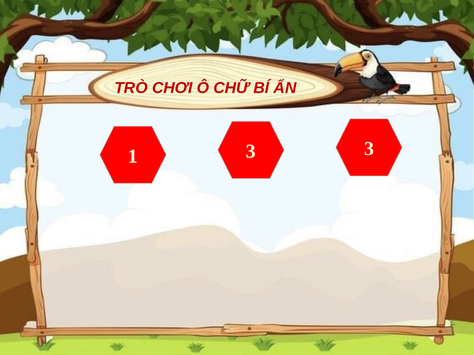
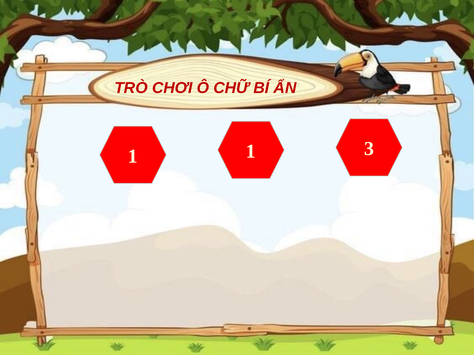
1 3: 3 -> 1 (251, 152)
